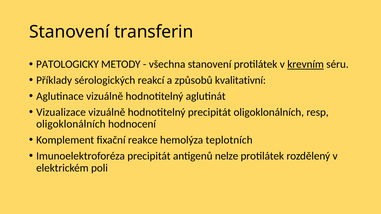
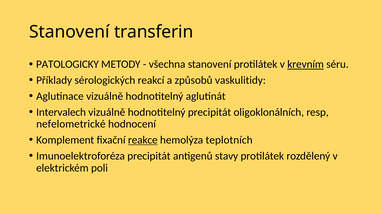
kvalitativní: kvalitativní -> vaskulitidy (240, 80)
Vizualizace: Vizualizace -> Intervalech (61, 112)
oligoklonálních: oligoklonálních -> nefelometrické (71, 124)
reakce underline: none -> present (143, 140)
nelze: nelze -> stavy (227, 156)
